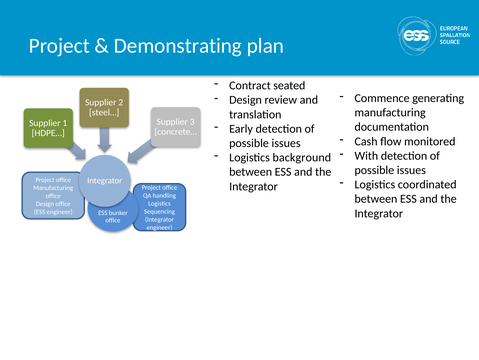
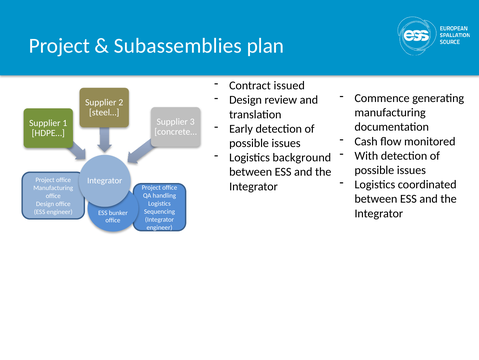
Demonstrating: Demonstrating -> Subassemblies (178, 46)
seated: seated -> issued (289, 85)
